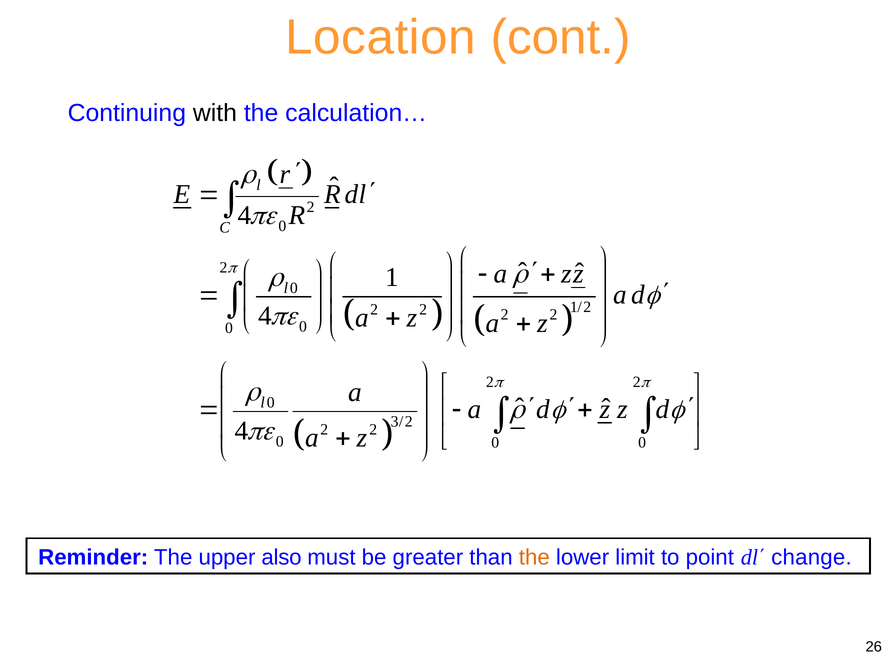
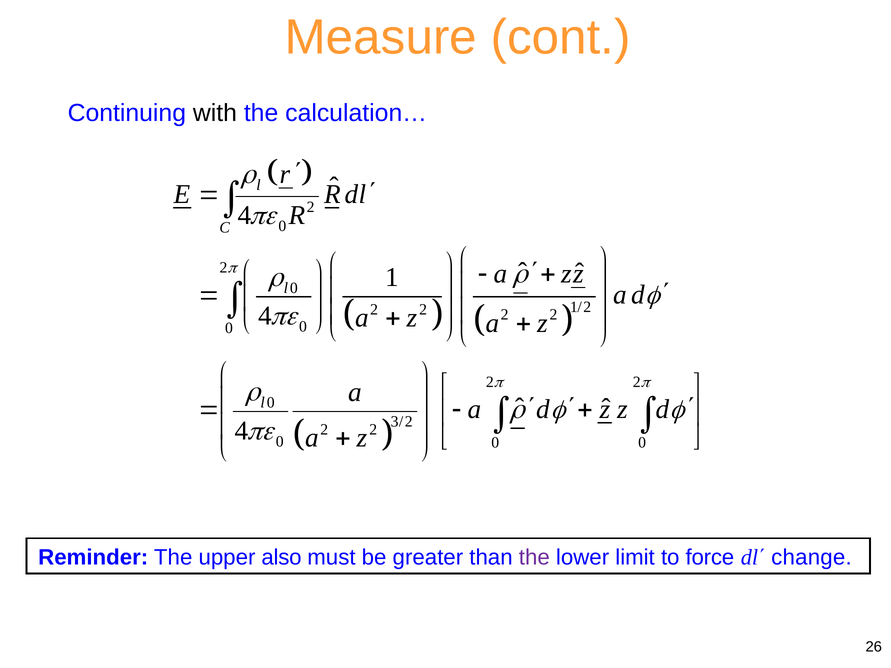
Location: Location -> Measure (381, 38)
the colour: orange -> purple (534, 558)
point: point -> force (710, 558)
